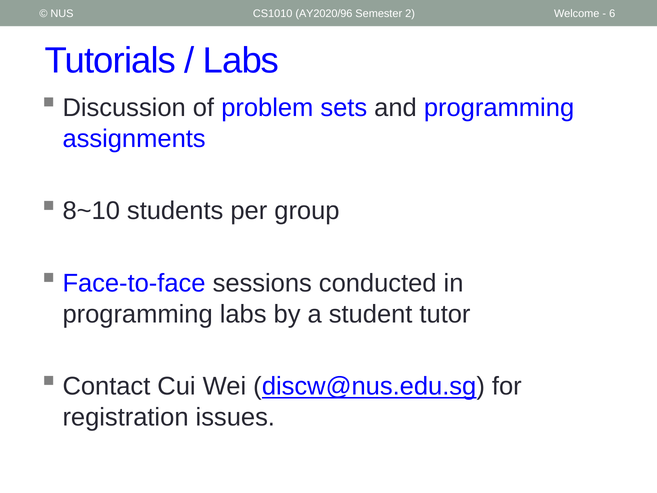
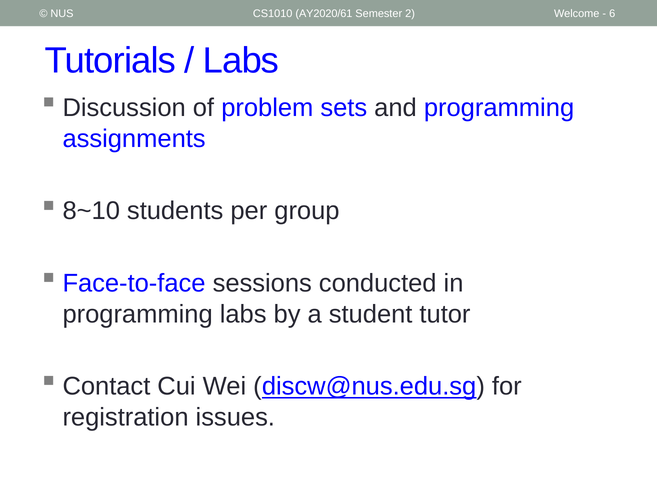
AY2020/96: AY2020/96 -> AY2020/61 (324, 14)
